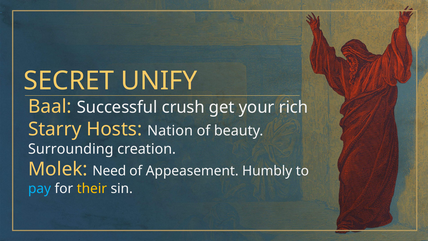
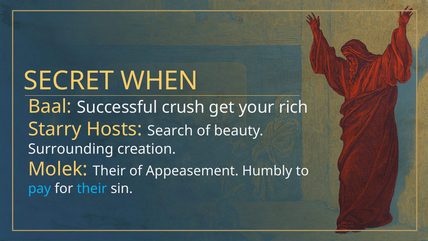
UNIFY: UNIFY -> WHEN (159, 81)
Nation: Nation -> Search (170, 131)
Molek Need: Need -> Their (109, 171)
their colour: yellow -> light blue (92, 188)
